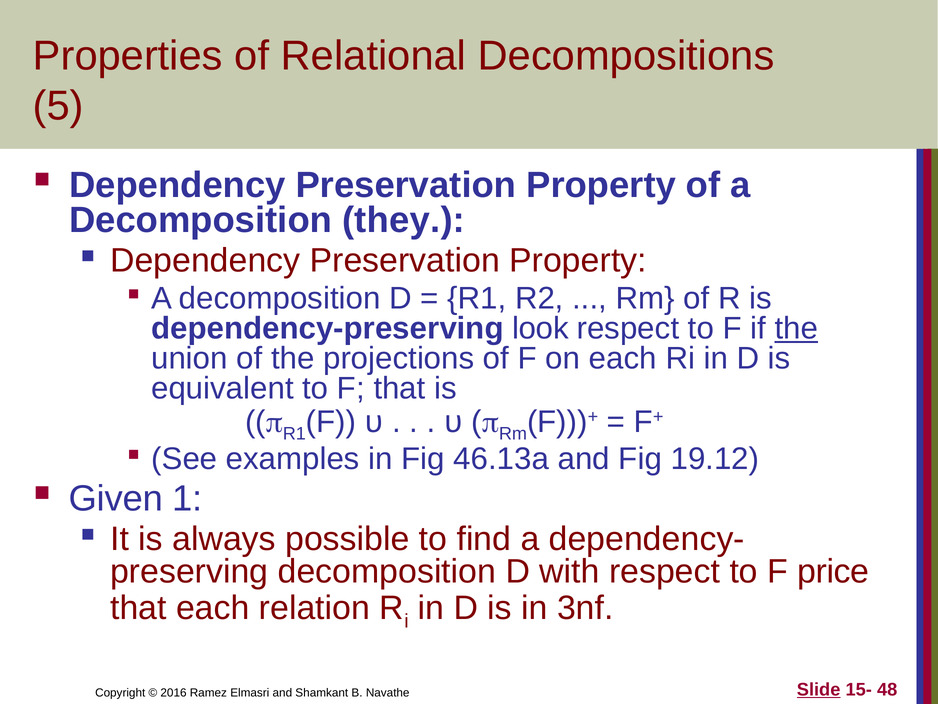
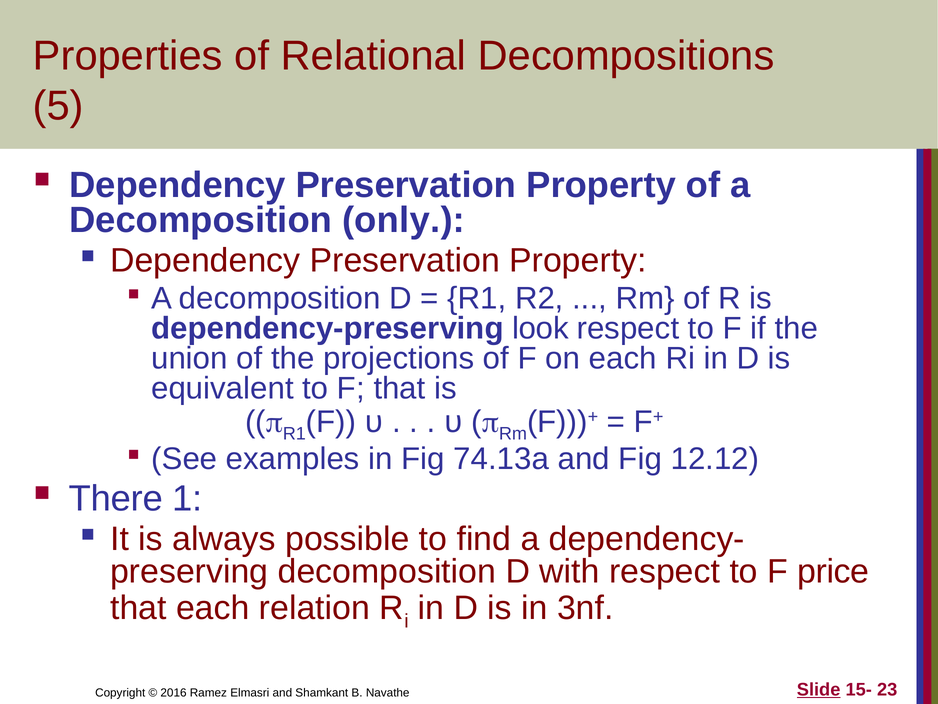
they: they -> only (404, 220)
the underline: present -> none (796, 328)
46.13a: 46.13a -> 74.13a (501, 459)
19.12: 19.12 -> 12.12 (715, 459)
Given: Given -> There (116, 498)
48: 48 -> 23 (887, 689)
